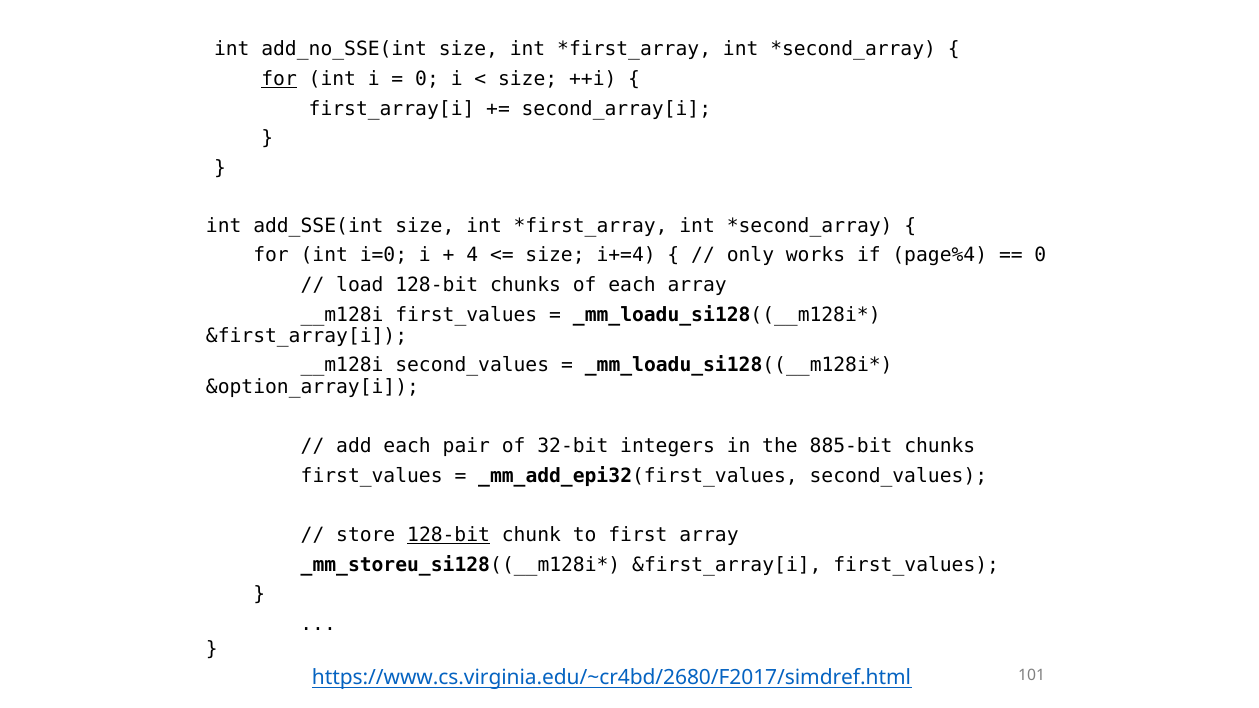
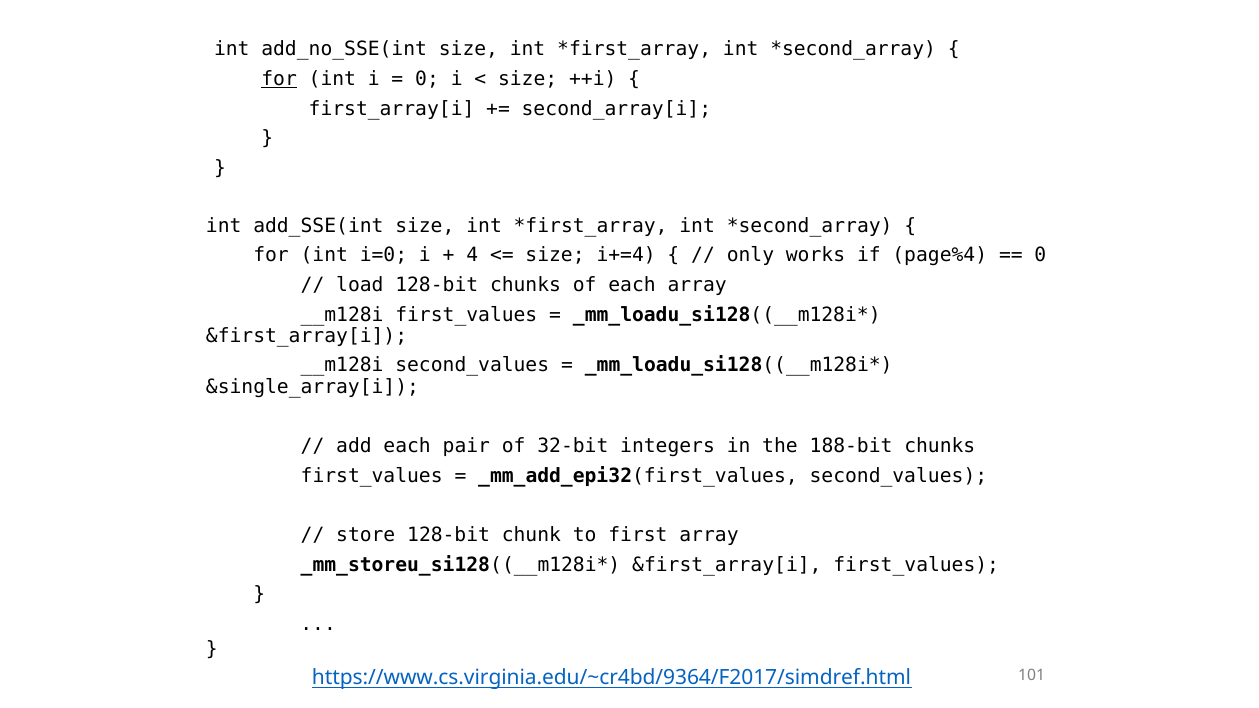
&option_array[i: &option_array[i -> &single_array[i (312, 387)
885-bit: 885-bit -> 188-bit (851, 446)
128-bit underline: present -> none (449, 535)
https://www.cs.virginia.edu/~cr4bd/2680/F2017/simdref.html: https://www.cs.virginia.edu/~cr4bd/2680/F2017/simdref.html -> https://www.cs.virginia.edu/~cr4bd/9364/F2017/simdref.html (611, 678)
